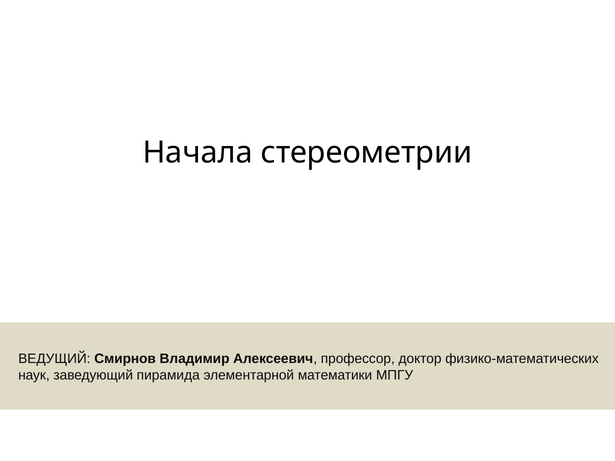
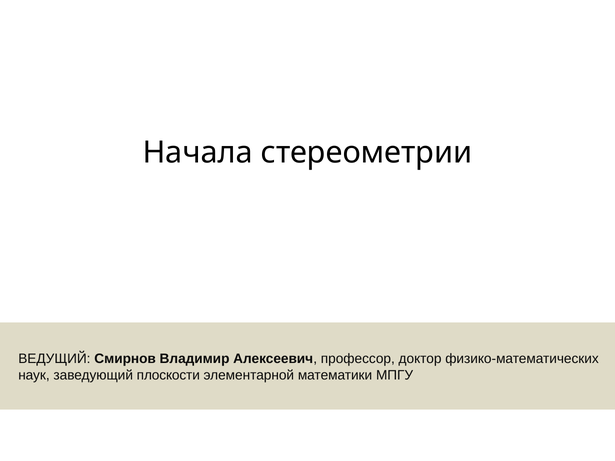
пирамида: пирамида -> плоскости (168, 375)
